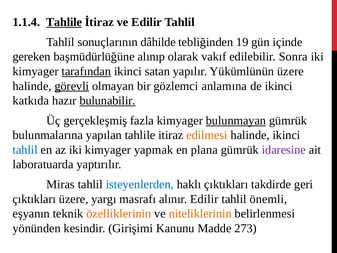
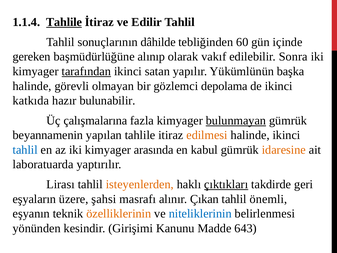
19: 19 -> 60 (242, 42)
Yükümlünün üzere: üzere -> başka (291, 71)
görevli underline: present -> none (72, 86)
anlamına: anlamına -> depolama (224, 86)
bulunabilir underline: present -> none (107, 101)
gerçekleşmiş: gerçekleşmiş -> çalışmalarına (95, 120)
bulunmalarına: bulunmalarına -> beyannamenin (48, 135)
yapmak: yapmak -> arasında (154, 150)
plana: plana -> kabul (204, 150)
idaresine colour: purple -> orange (284, 150)
Miras: Miras -> Lirası (61, 184)
isteyenlerden colour: blue -> orange (140, 184)
çıktıkları underline: none -> present (226, 184)
çıktıkları: çıktıkları -> eşyaların (34, 199)
yargı: yargı -> şahsi (104, 199)
alınır Edilir: Edilir -> Çıkan (204, 199)
niteliklerinin colour: orange -> blue (200, 213)
273: 273 -> 643 (246, 228)
